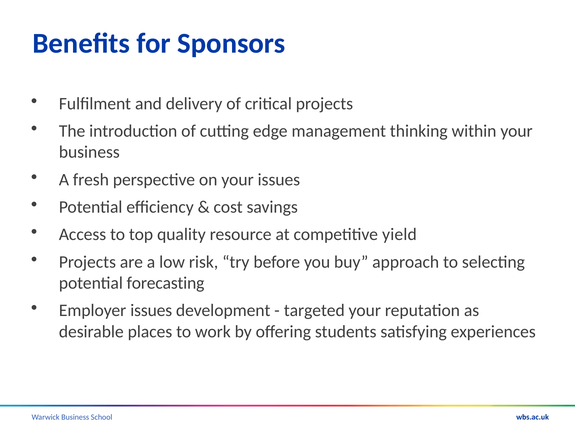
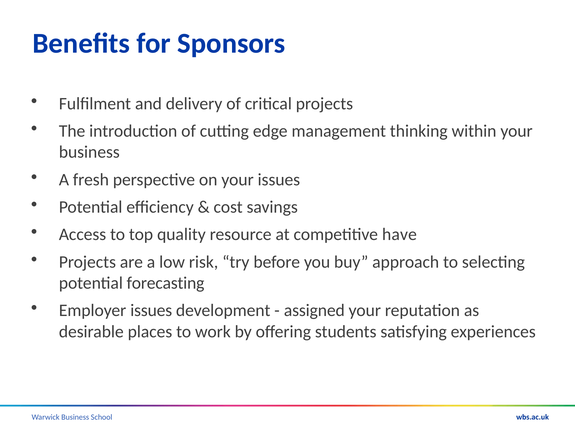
yield: yield -> have (399, 235)
targeted: targeted -> assigned (314, 311)
